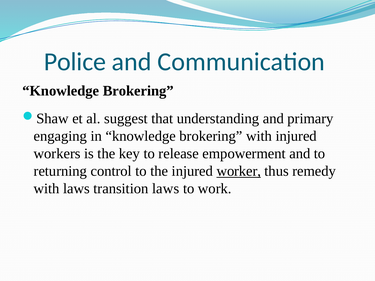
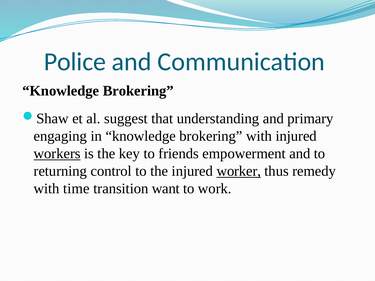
workers underline: none -> present (57, 154)
release: release -> friends (179, 154)
with laws: laws -> time (76, 189)
transition laws: laws -> want (166, 189)
